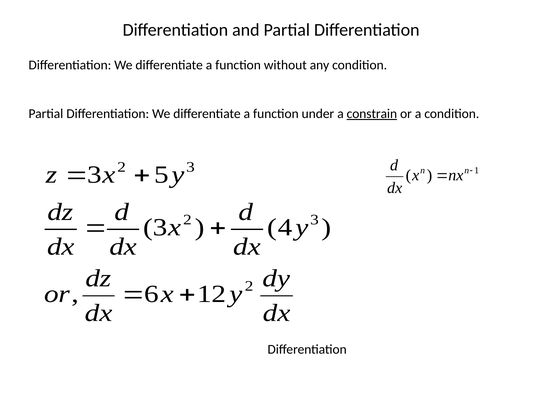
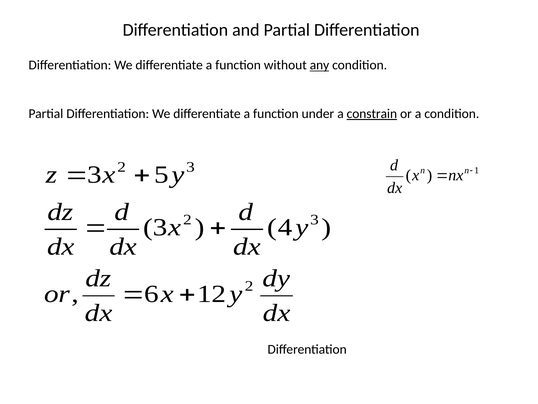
any underline: none -> present (319, 65)
